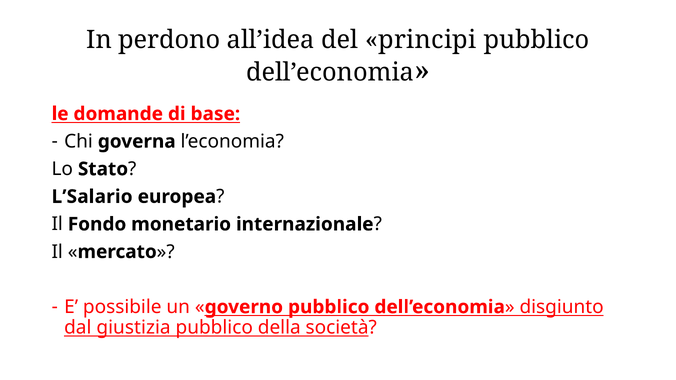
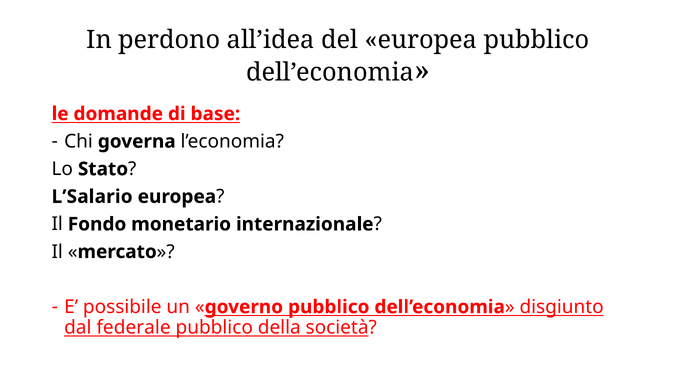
del principi: principi -> europea (421, 40)
giustizia: giustizia -> federale (134, 328)
